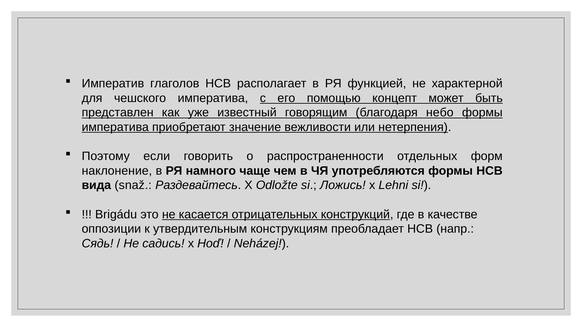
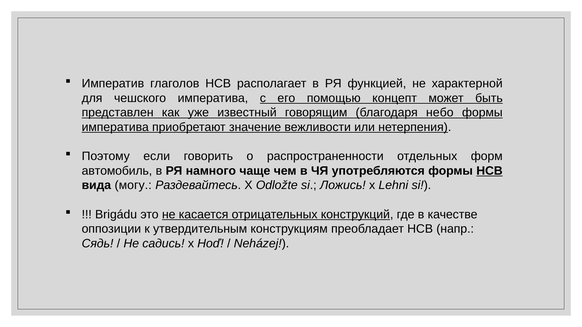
наклонение: наклонение -> автомобиль (117, 171)
НСВ underline: none -> present (490, 171)
snaž: snaž -> могу (133, 185)
